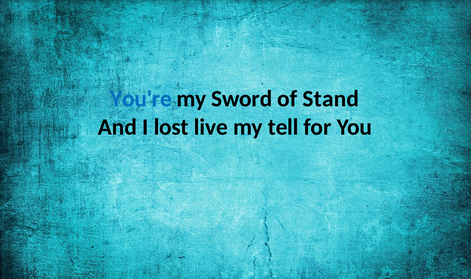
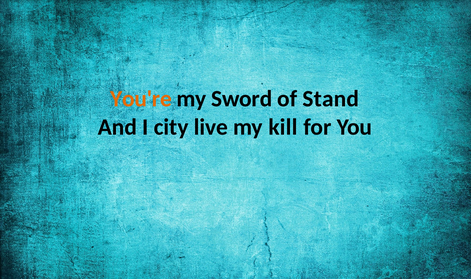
You're colour: blue -> orange (141, 99)
lost: lost -> city (171, 127)
tell: tell -> kill (283, 127)
